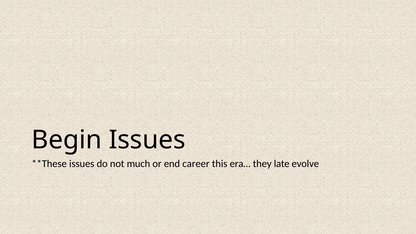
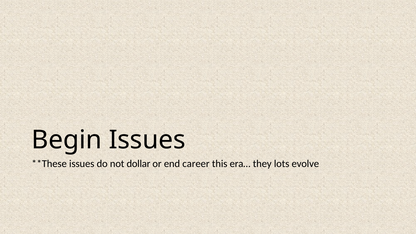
much: much -> dollar (138, 164)
late: late -> lots (282, 164)
